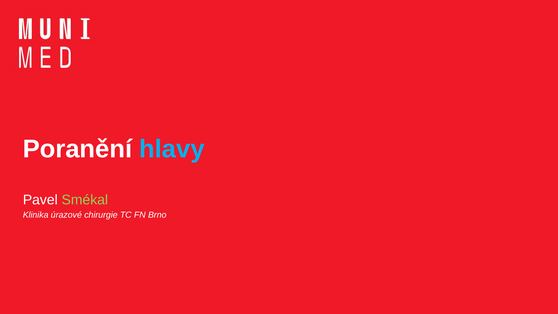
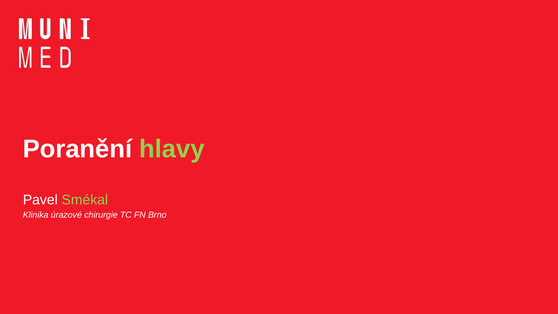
hlavy colour: light blue -> light green (172, 149)
